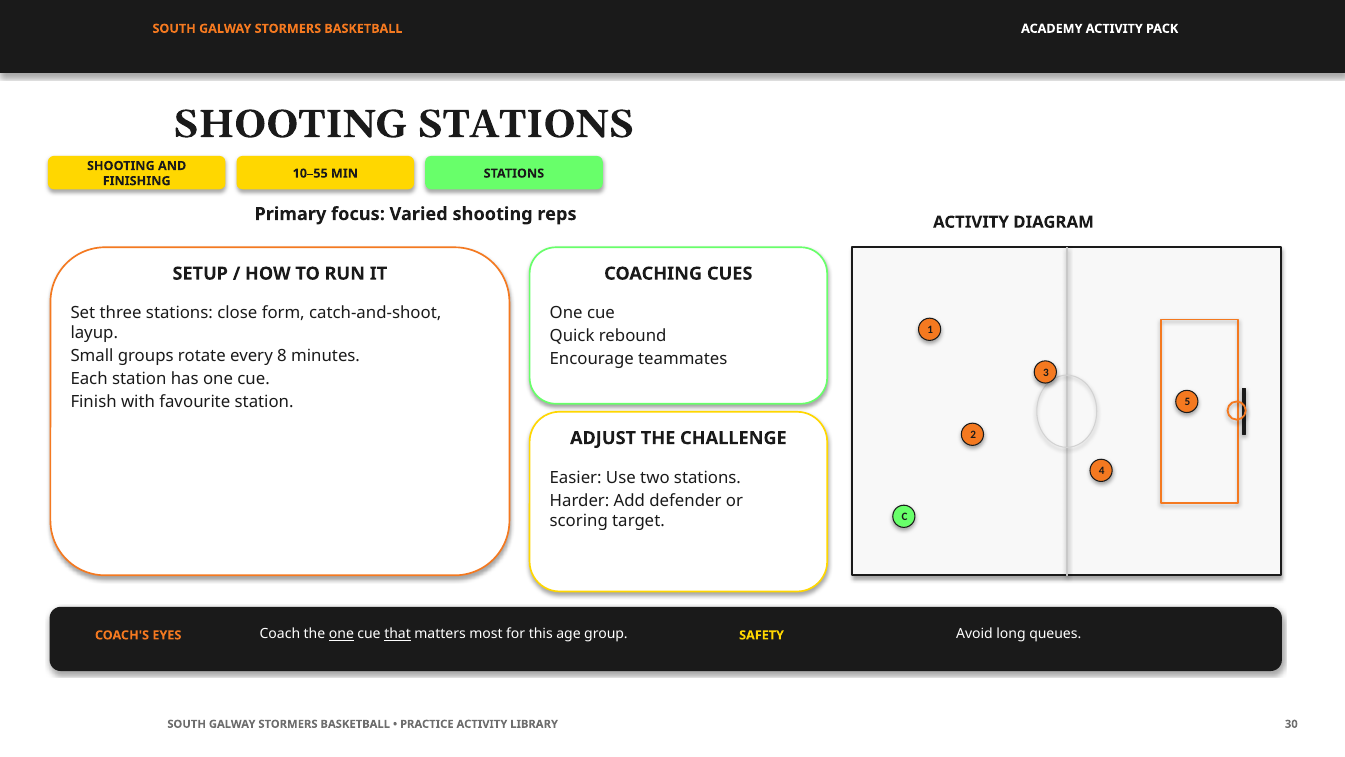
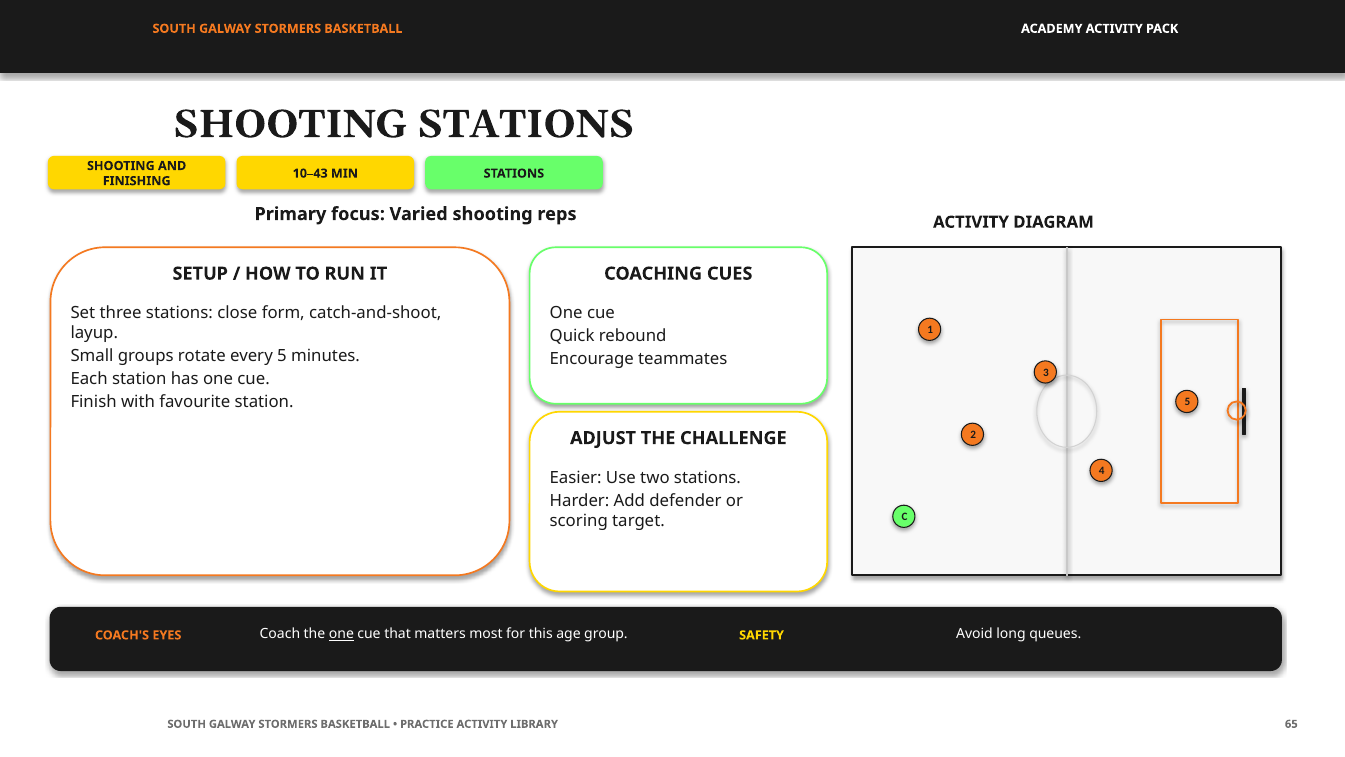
10–55: 10–55 -> 10–43 (310, 173)
every 8: 8 -> 5 (282, 356)
that underline: present -> none (398, 634)
30: 30 -> 65 (1291, 724)
